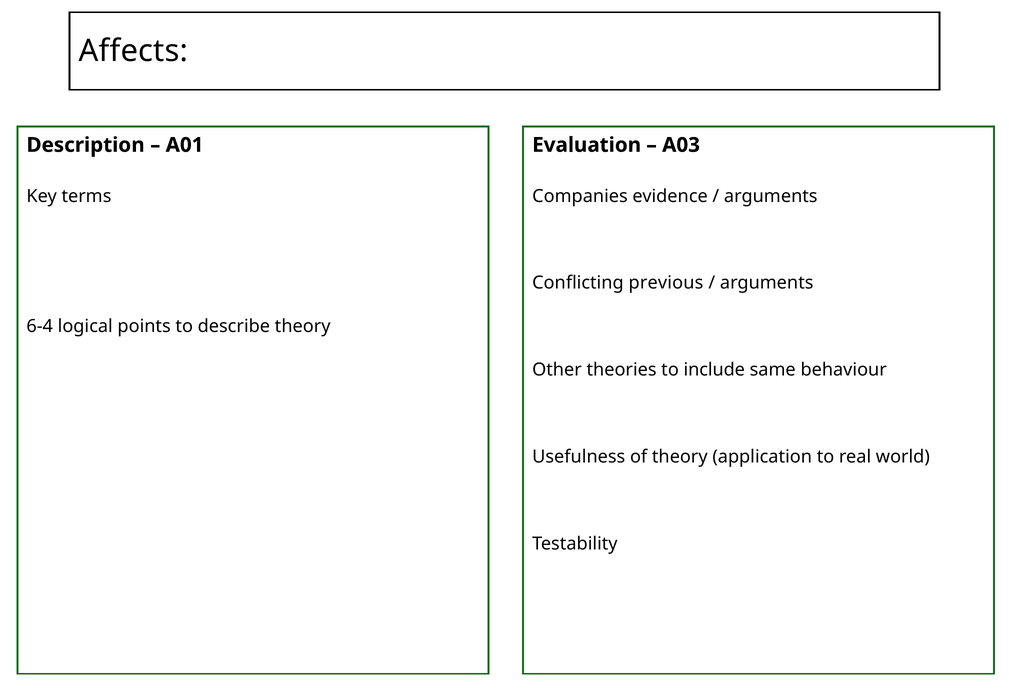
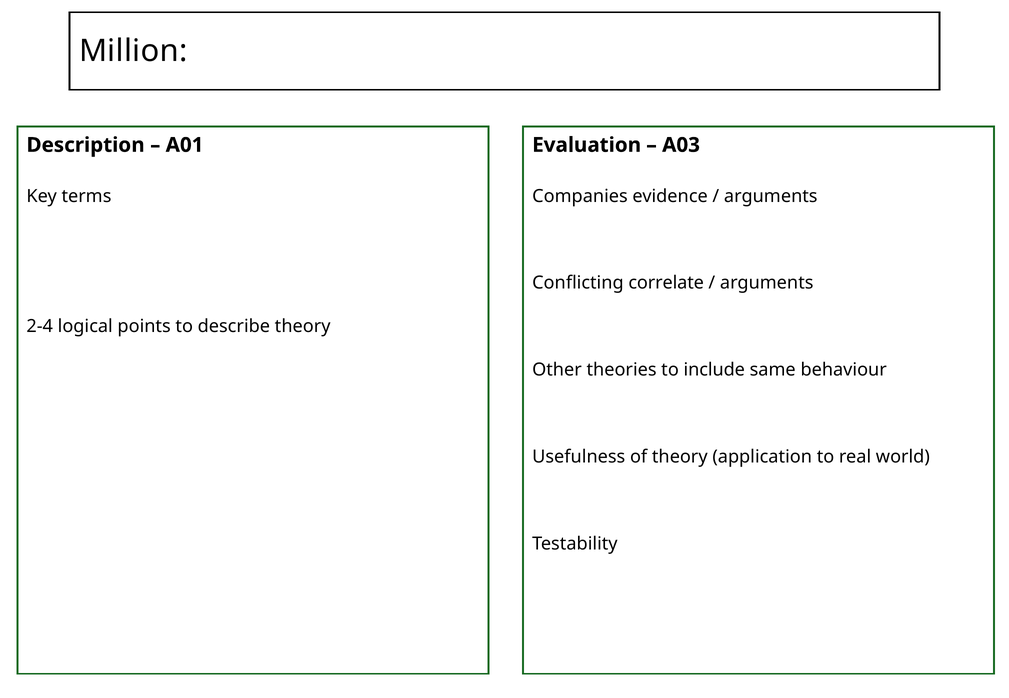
Affects: Affects -> Million (133, 51)
previous: previous -> correlate (666, 283)
6-4: 6-4 -> 2-4 (40, 327)
